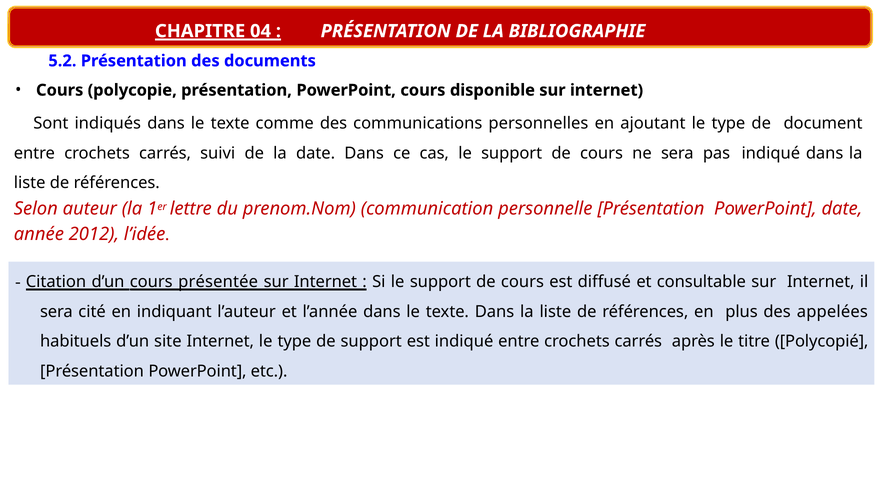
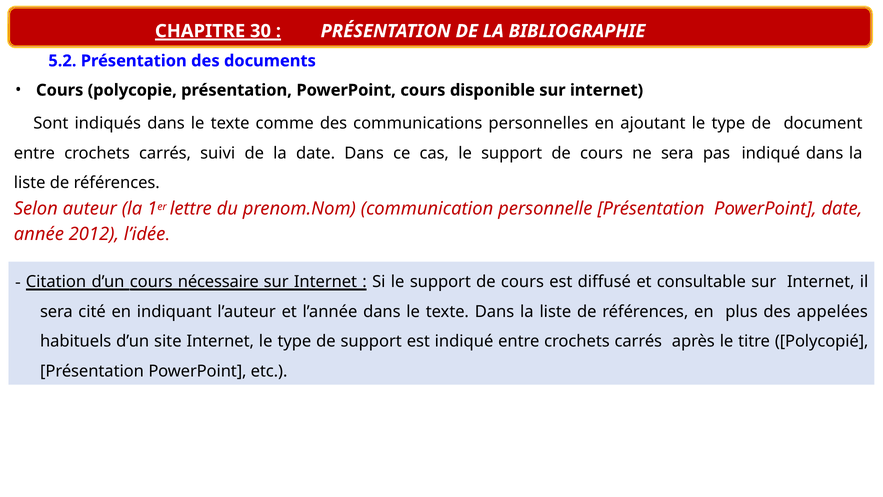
04: 04 -> 30 (261, 31)
présentée: présentée -> nécessaire (218, 282)
